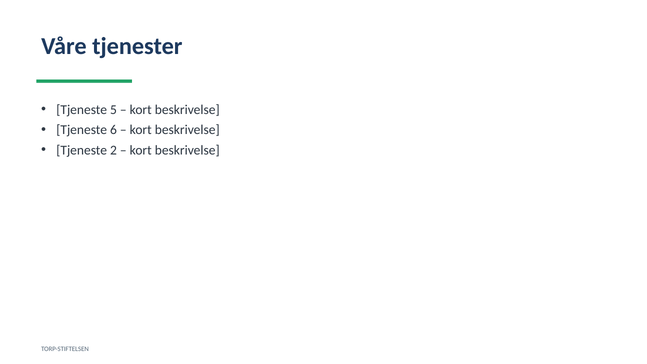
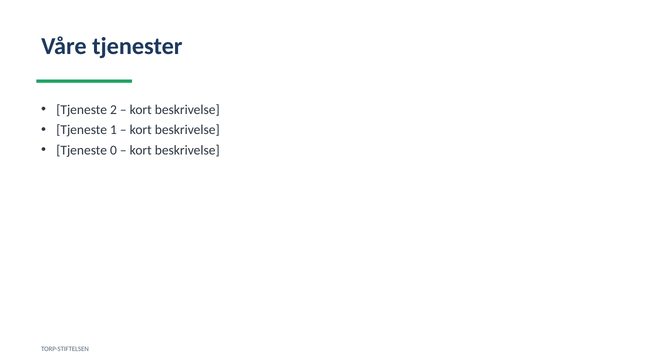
5: 5 -> 2 (113, 110)
6: 6 -> 1 (113, 130)
2: 2 -> 0 (113, 150)
